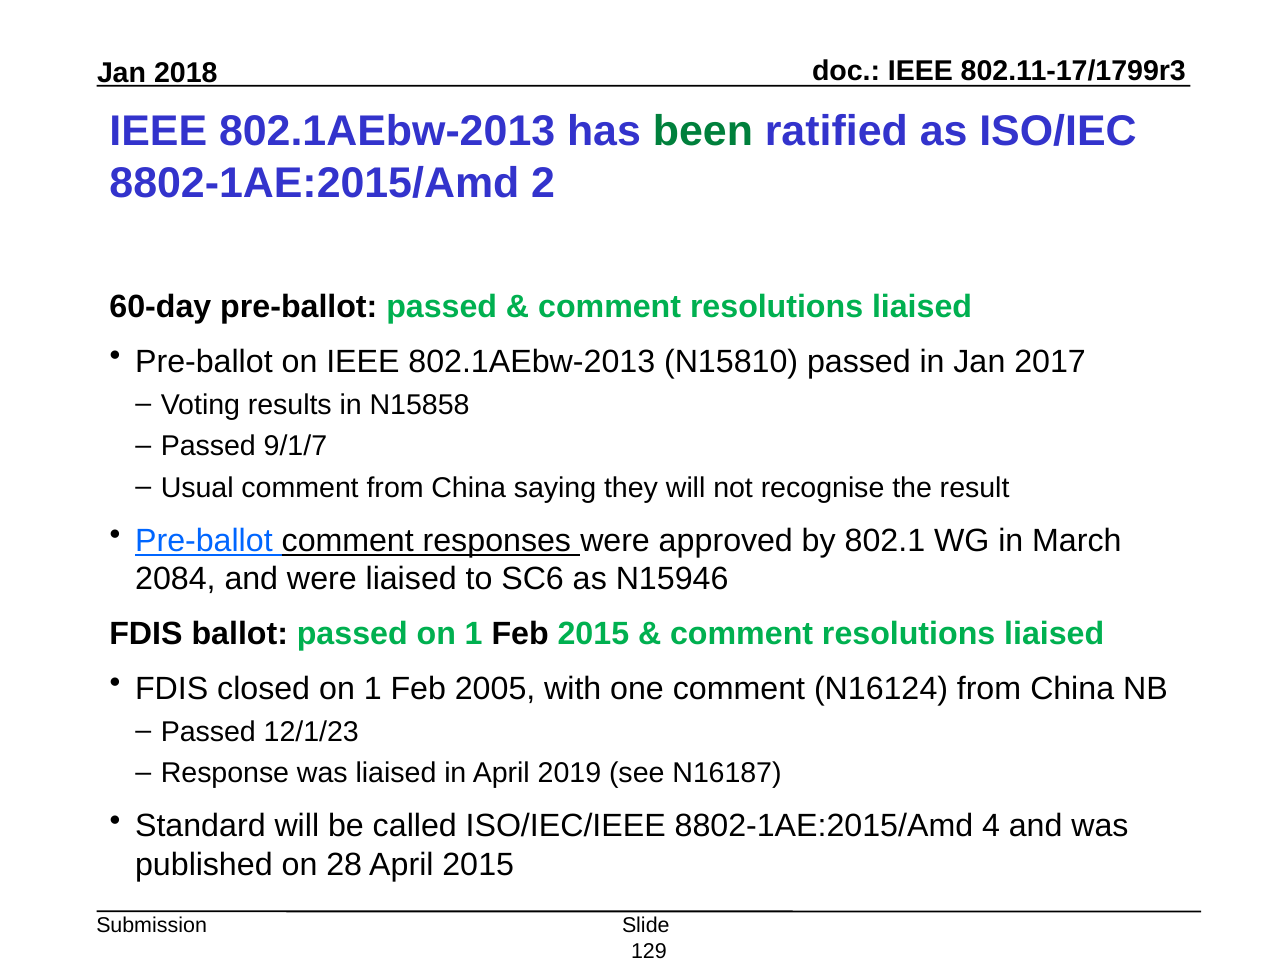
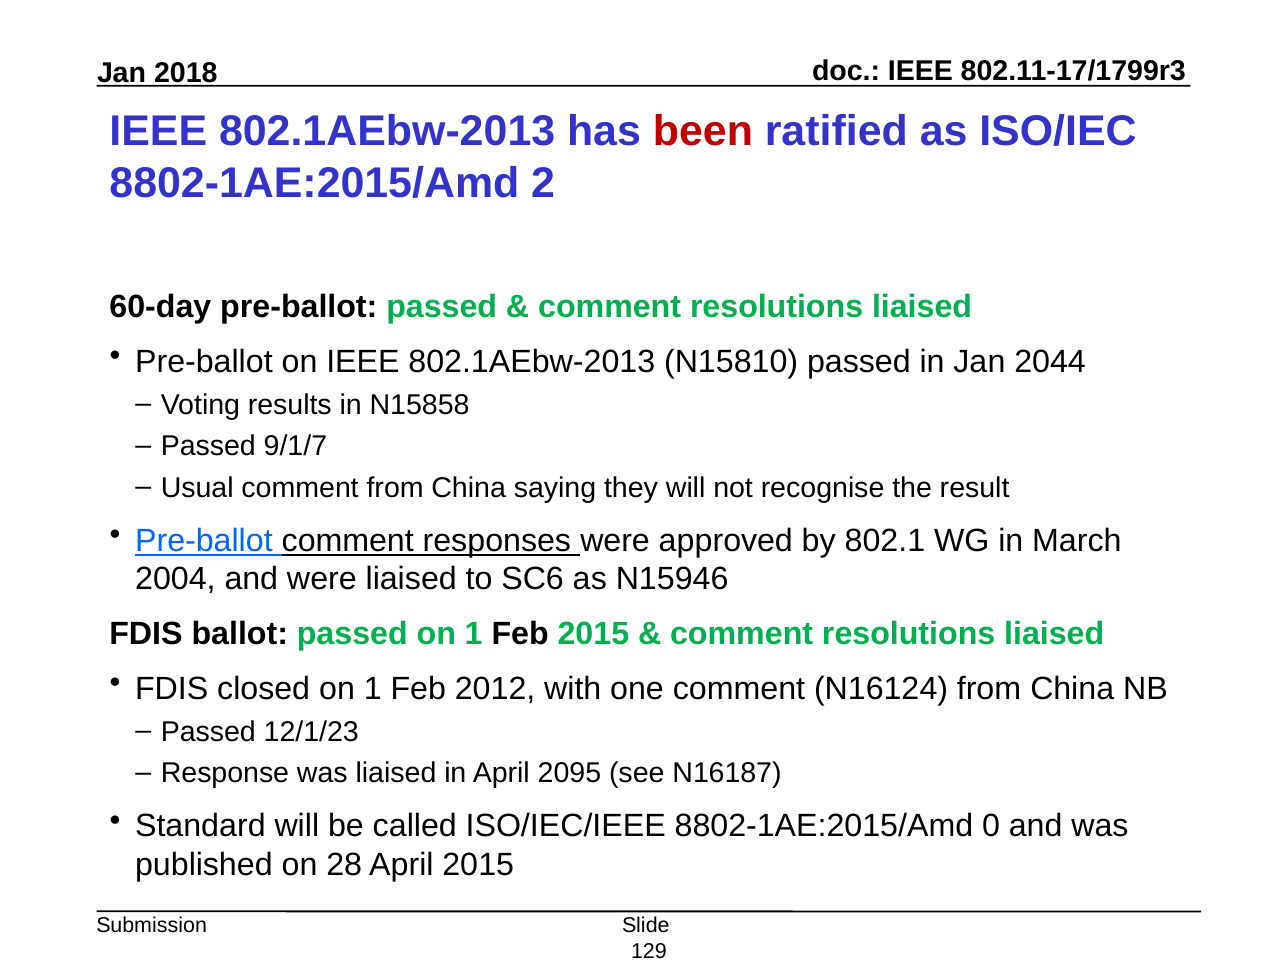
been colour: green -> red (703, 132)
2017: 2017 -> 2044 (1050, 362)
2084: 2084 -> 2004 (175, 579)
2005: 2005 -> 2012 (495, 689)
2019: 2019 -> 2095 (569, 774)
4: 4 -> 0 (991, 826)
